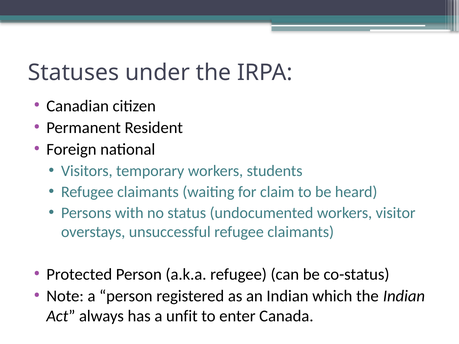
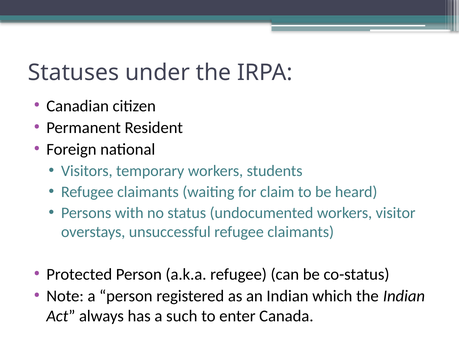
unfit: unfit -> such (182, 316)
